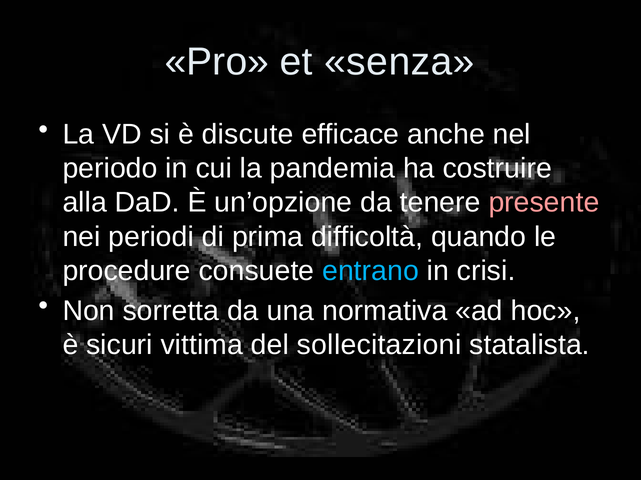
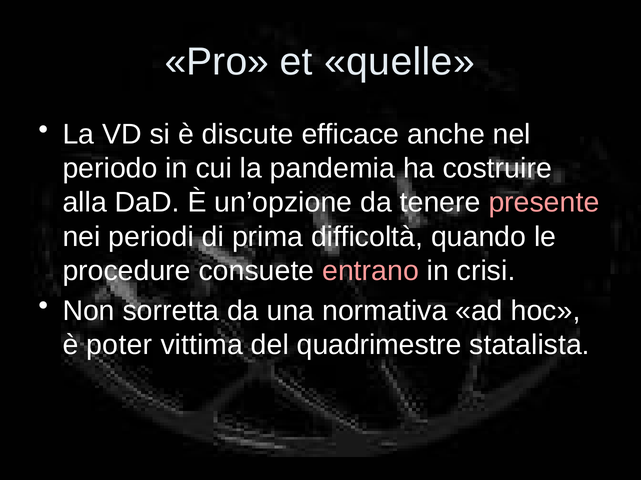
senza: senza -> quelle (399, 62)
entrano colour: light blue -> pink (371, 271)
sicuri: sicuri -> poter (119, 345)
sollecitazioni: sollecitazioni -> quadrimestre (379, 345)
